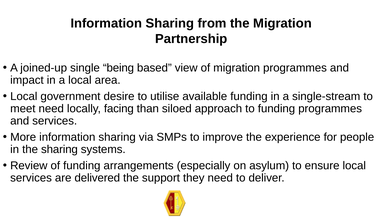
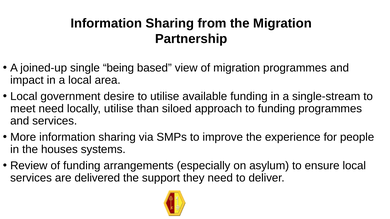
facing: facing -> utilise (119, 109)
the sharing: sharing -> houses (59, 150)
